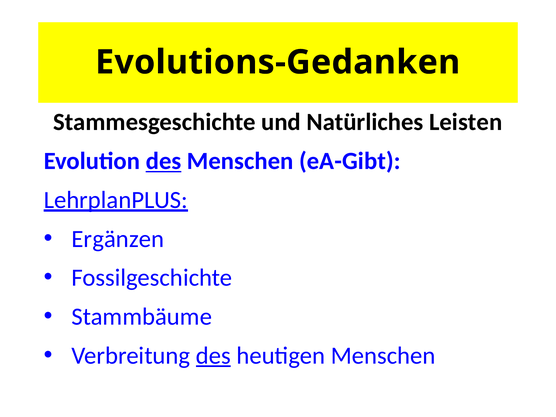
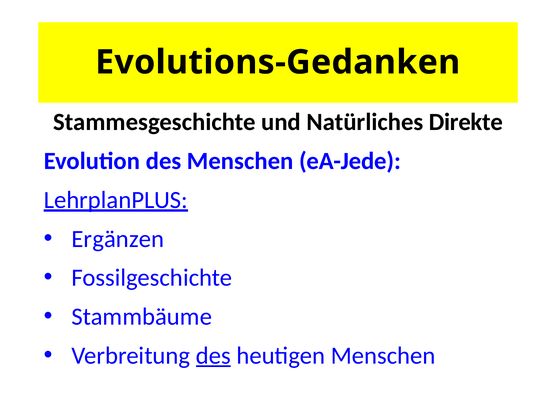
Leisten: Leisten -> Direkte (466, 122)
des underline: present -> none (164, 161)
eA-Gibt: eA-Gibt -> eA-Jede (350, 161)
